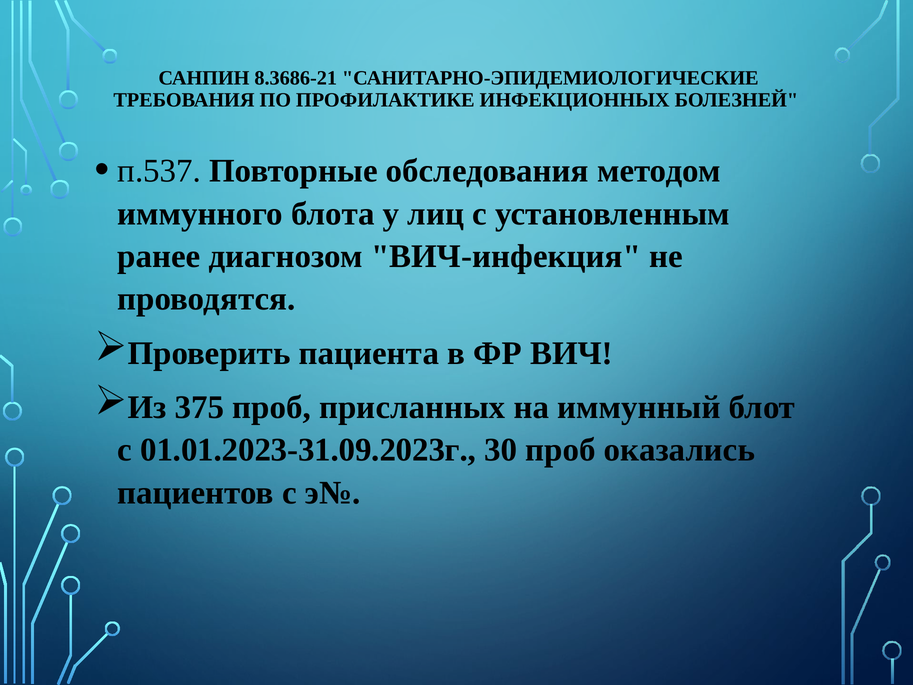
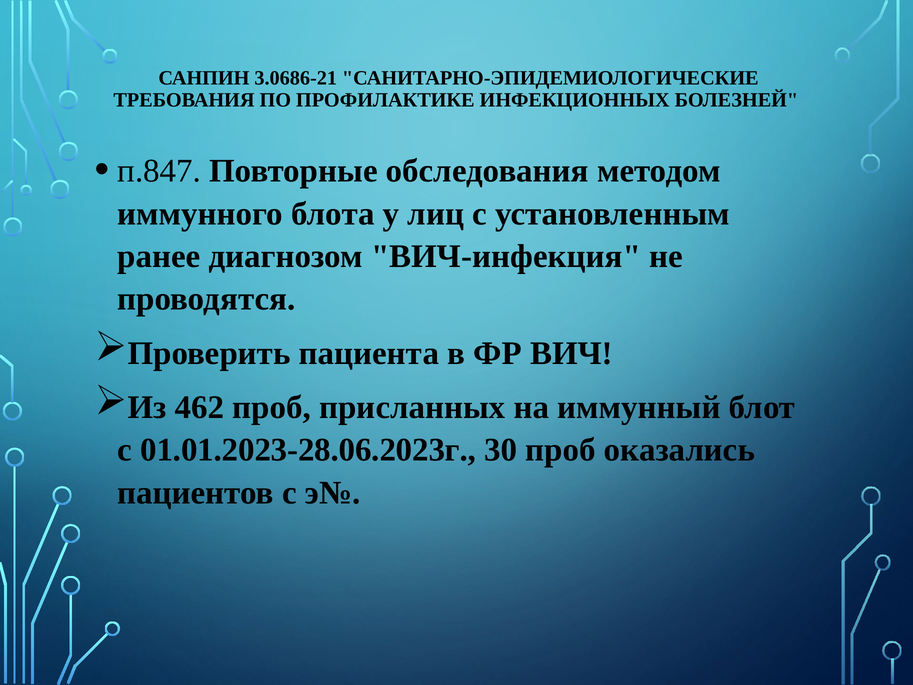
8.3686-21: 8.3686-21 -> 3.0686-21 (296, 78)
п.537: п.537 -> п.847 (159, 171)
375: 375 -> 462 (199, 407)
01.01.2023-31.09.2023г: 01.01.2023-31.09.2023г -> 01.01.2023-28.06.2023г (308, 450)
